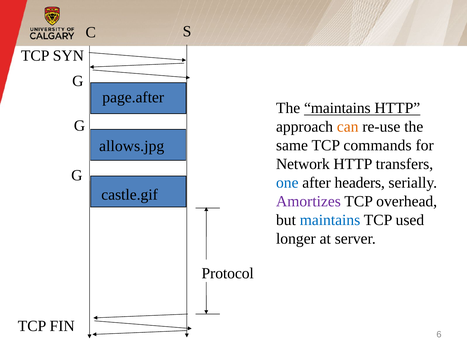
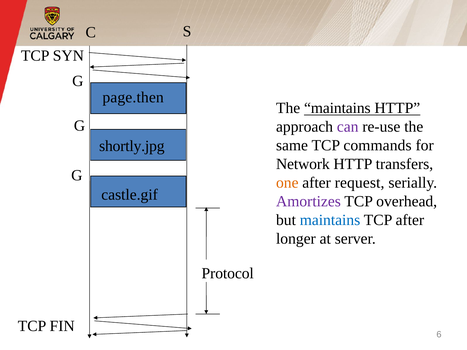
page.after: page.after -> page.then (133, 98)
can colour: orange -> purple (348, 127)
allows.jpg: allows.jpg -> shortly.jpg (132, 146)
one colour: blue -> orange (287, 183)
headers: headers -> request (360, 183)
TCP used: used -> after (410, 220)
